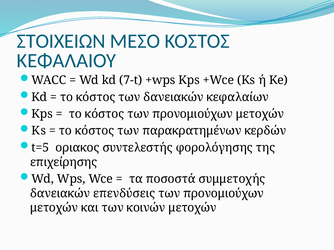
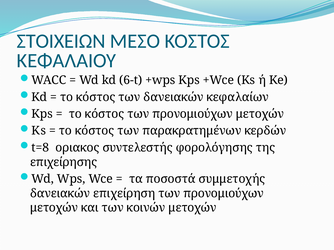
7-t: 7-t -> 6-t (131, 80)
t=5: t=5 -> t=8 (40, 148)
επενδύσεις: επενδύσεις -> επιχείρηση (124, 194)
